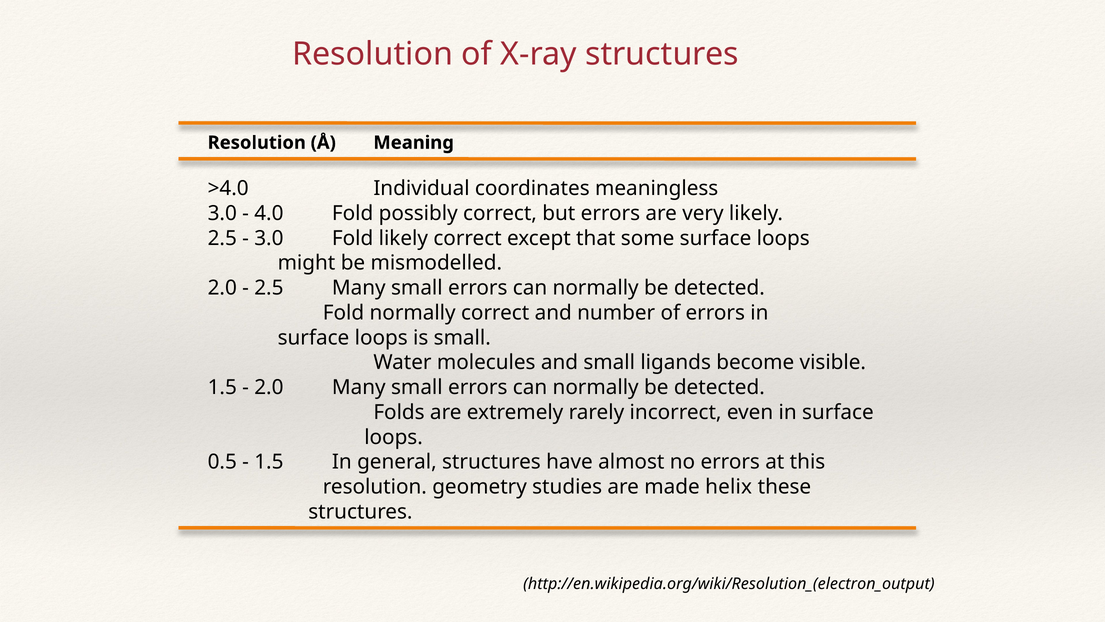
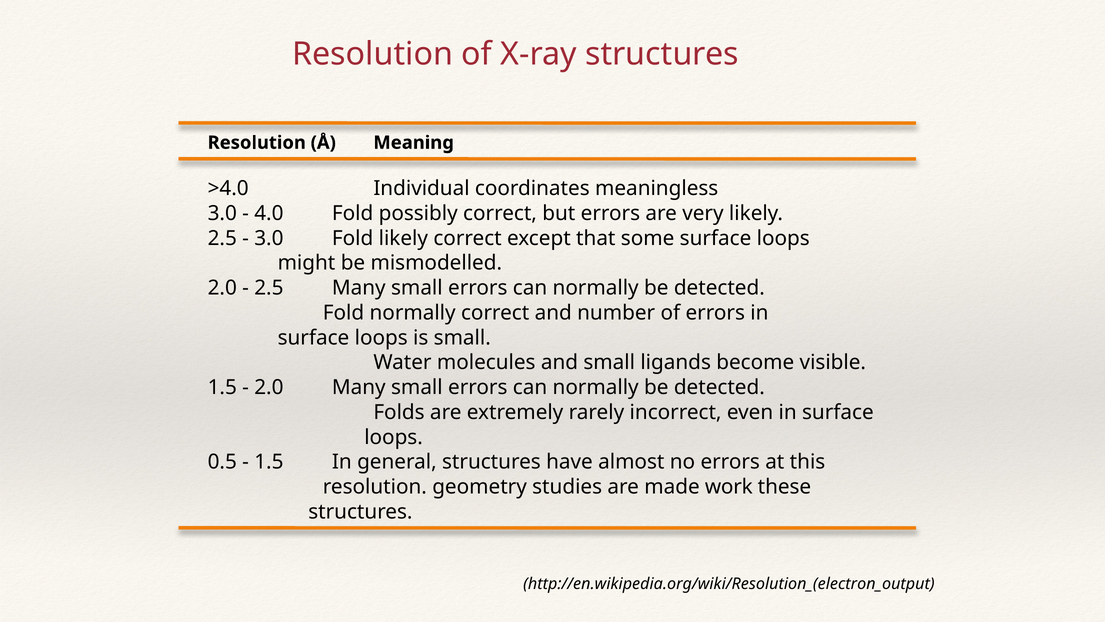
helix: helix -> work (729, 487)
